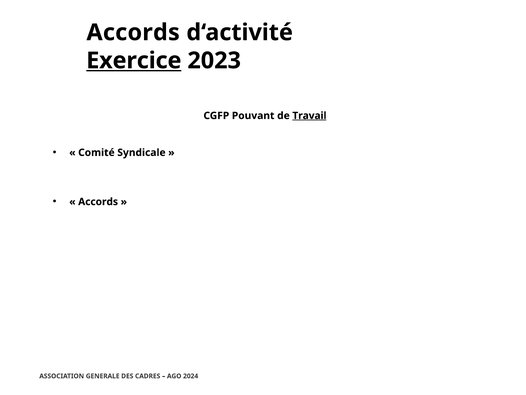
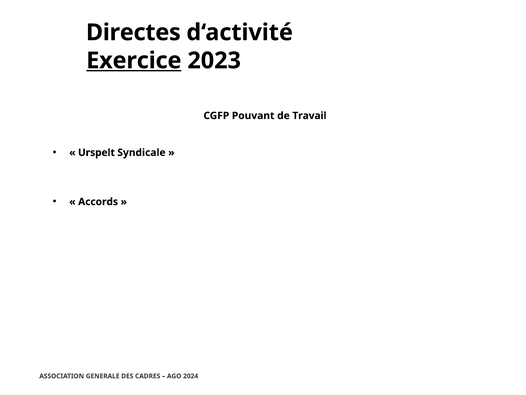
Accords: Accords -> Directes (133, 32)
Travail underline: present -> none (309, 116)
Comité: Comité -> Urspelt (96, 152)
